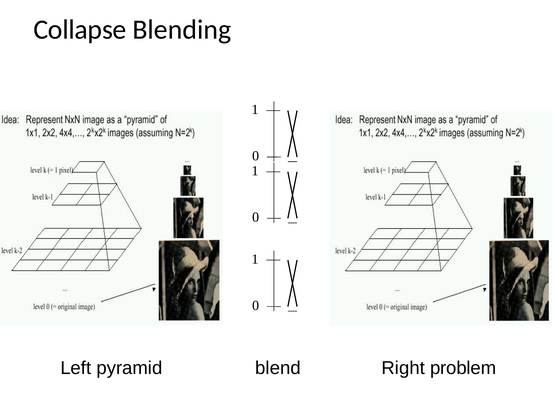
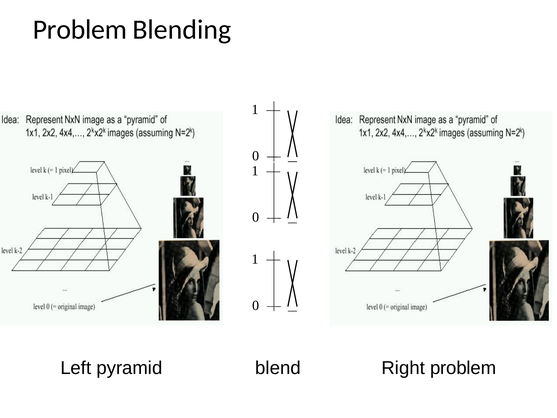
Collapse: Collapse -> Problem (80, 30)
